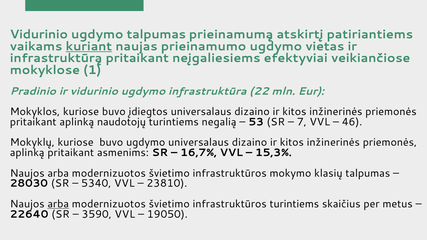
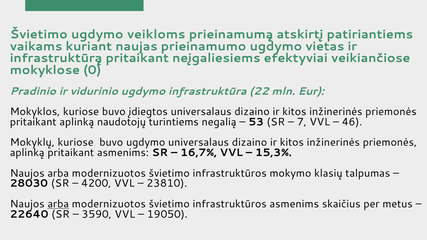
Vidurinio: Vidurinio -> Švietimo (39, 34)
ugdymo talpumas: talpumas -> veikloms (156, 34)
kuriant underline: present -> none (89, 46)
1: 1 -> 0 (92, 70)
5340: 5340 -> 4200 (96, 184)
infrastruktūros turintiems: turintiems -> asmenims (294, 204)
